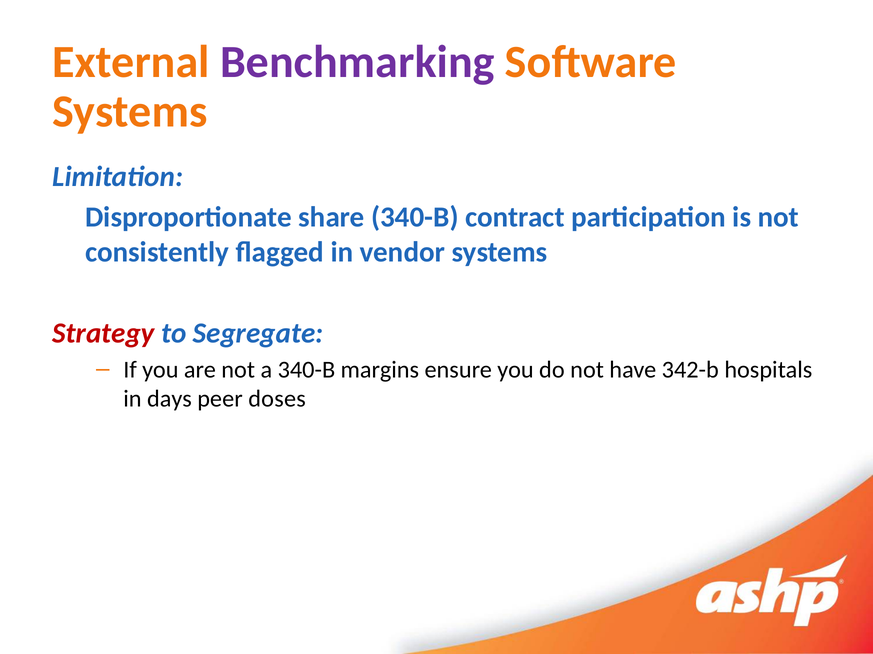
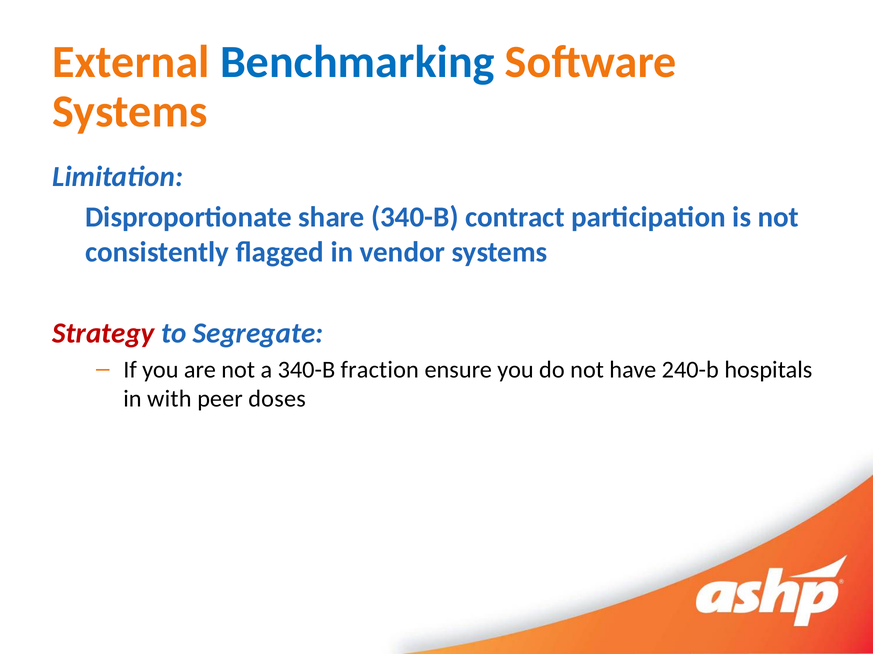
Benchmarking colour: purple -> blue (357, 62)
margins: margins -> fraction (380, 370)
342-b: 342-b -> 240-b (690, 370)
days: days -> with (169, 399)
